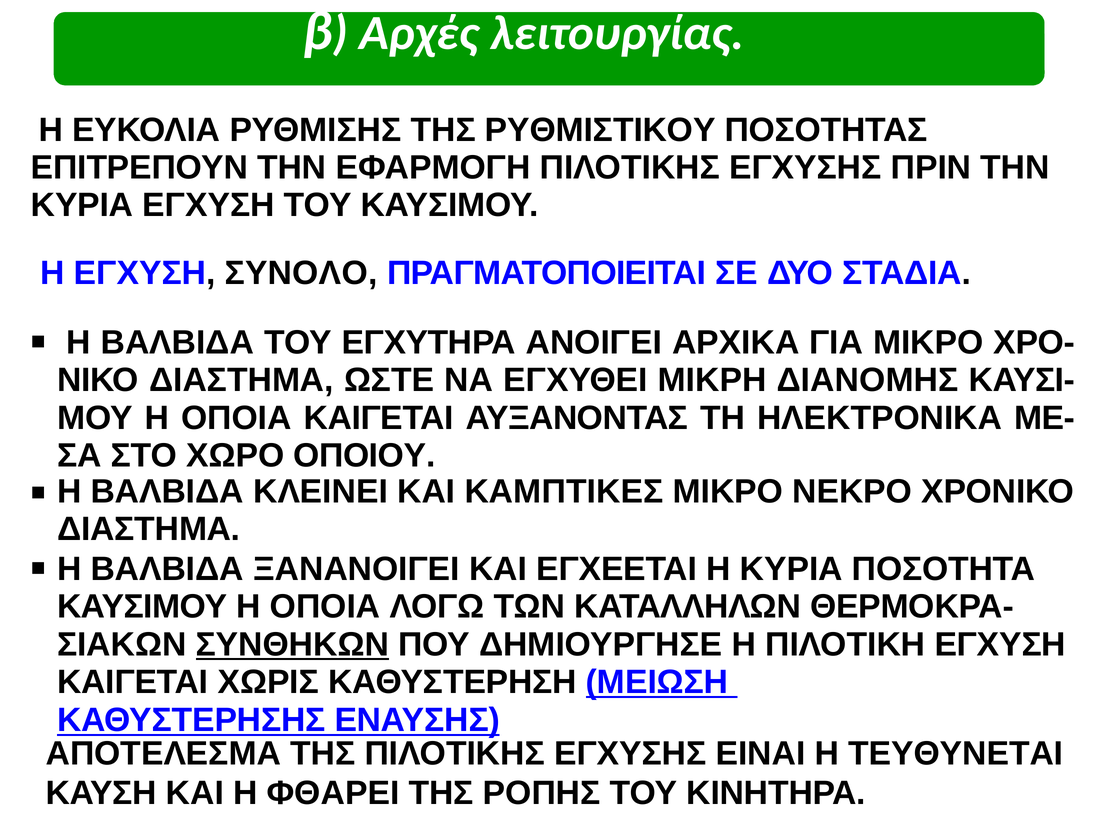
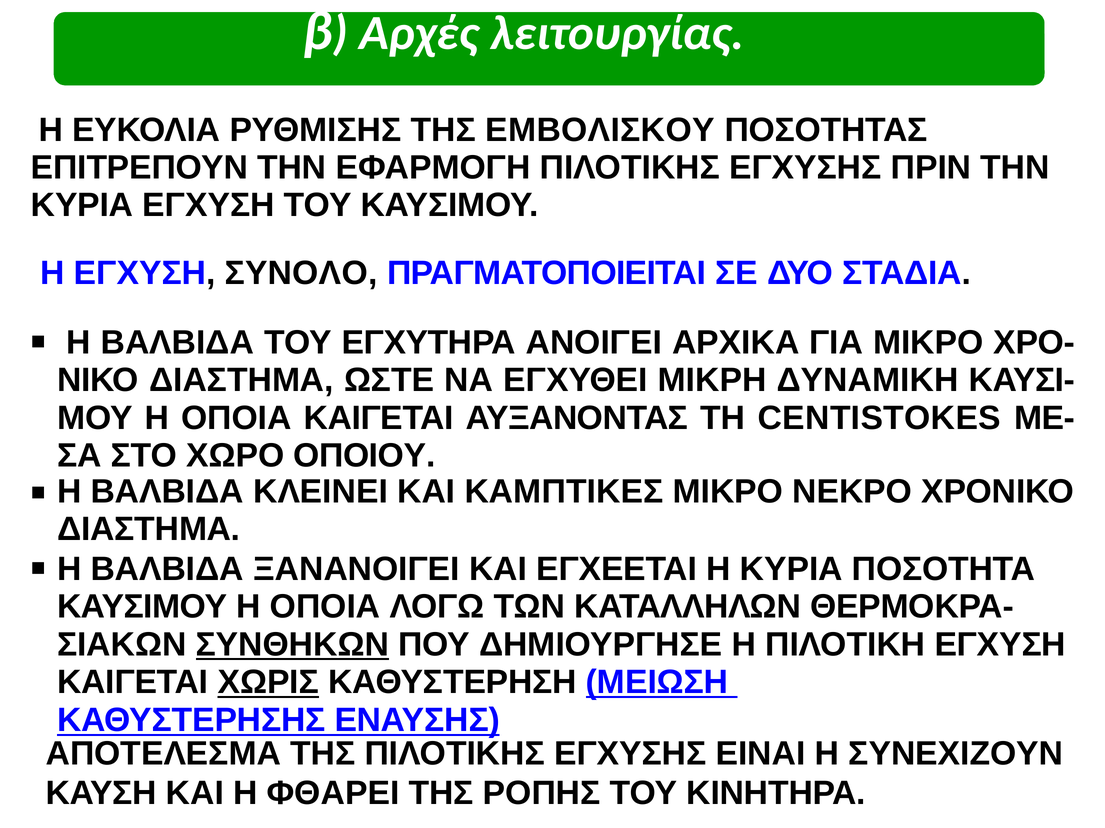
ΡΥΘΜΙΣΤΙΚΟΥ: ΡΥΘΜΙΣΤΙΚΟΥ -> ΕΜΒΟΛΙΣΚΟΥ (600, 130)
ΔΙΑΝΟΜΗΣ: ΔΙΑΝΟΜΗΣ -> ΔΥΝΑΜΙΚΗ (868, 381)
ΗΛΕΚΤΡΟΝΙΚΑ: ΗΛΕΚΤΡΟΝΙΚΑ -> CENTISTOKES (879, 418)
ΧΩΡΙΣ underline: none -> present (268, 683)
ΤΕΥΘΥΝΕΤΑΙ: ΤΕΥΘΥΝΕΤΑΙ -> ΣΥΝΕΧΙΖΟΥΝ (956, 754)
